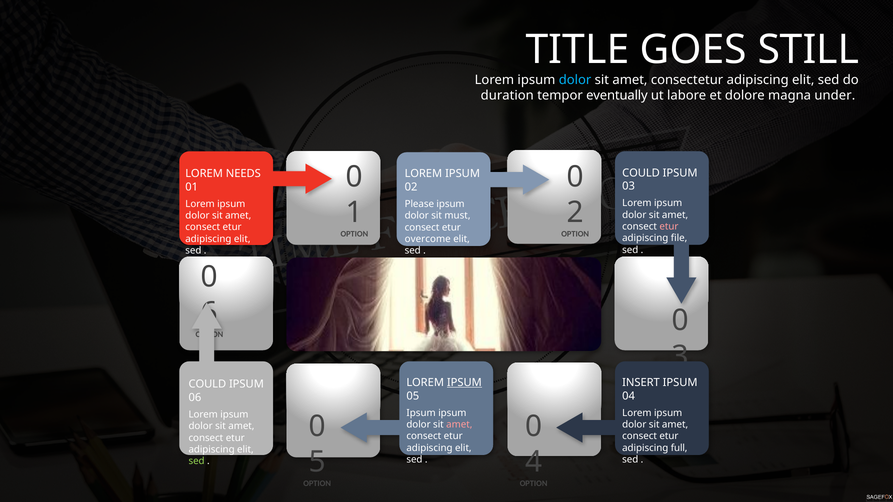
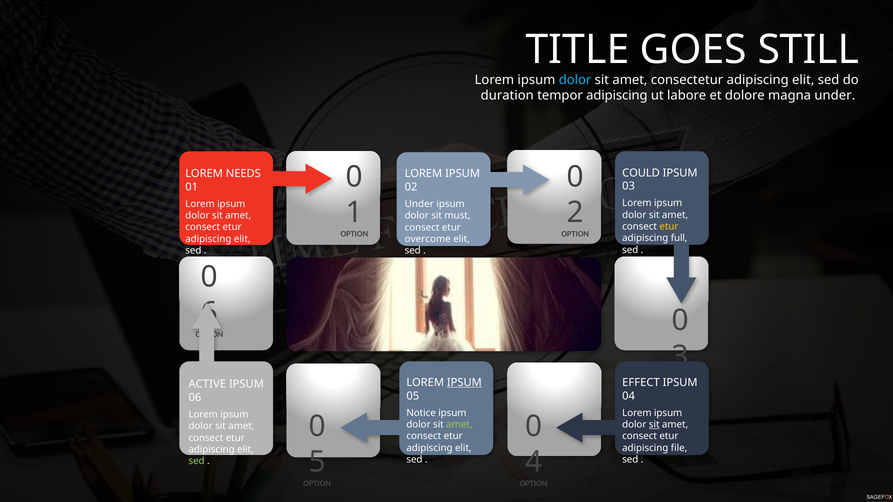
tempor eventually: eventually -> adipiscing (617, 96)
Please: Please -> Under (419, 204)
etur colour: pink -> yellow (669, 227)
file: file -> full (679, 238)
INSERT: INSERT -> EFFECT (641, 383)
COULD: COULD -> ACTIVE (207, 384)
Ipsum: Ipsum -> Notice (421, 413)
amet colour: pink -> light green (459, 425)
sit underline: none -> present (654, 425)
full: full -> file (679, 448)
